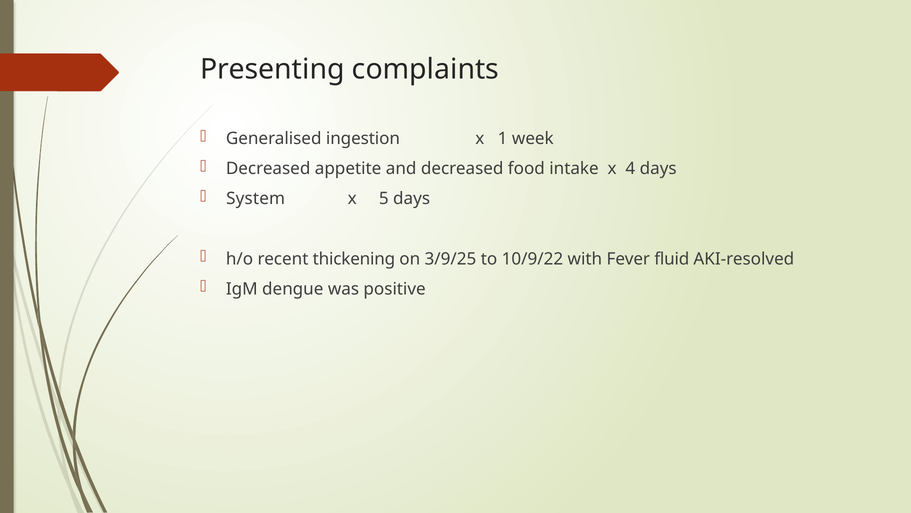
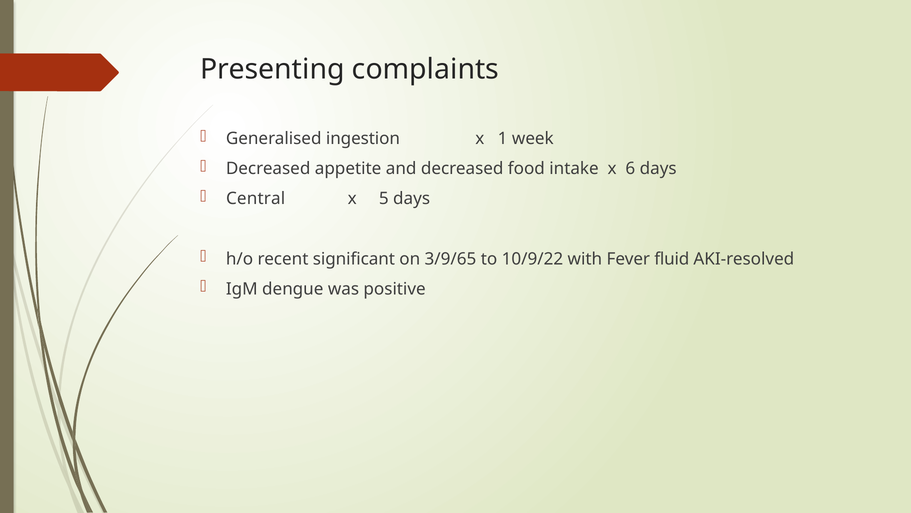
4: 4 -> 6 (630, 169)
System: System -> Central (256, 199)
thickening: thickening -> significant (354, 259)
3/9/25: 3/9/25 -> 3/9/65 (450, 259)
